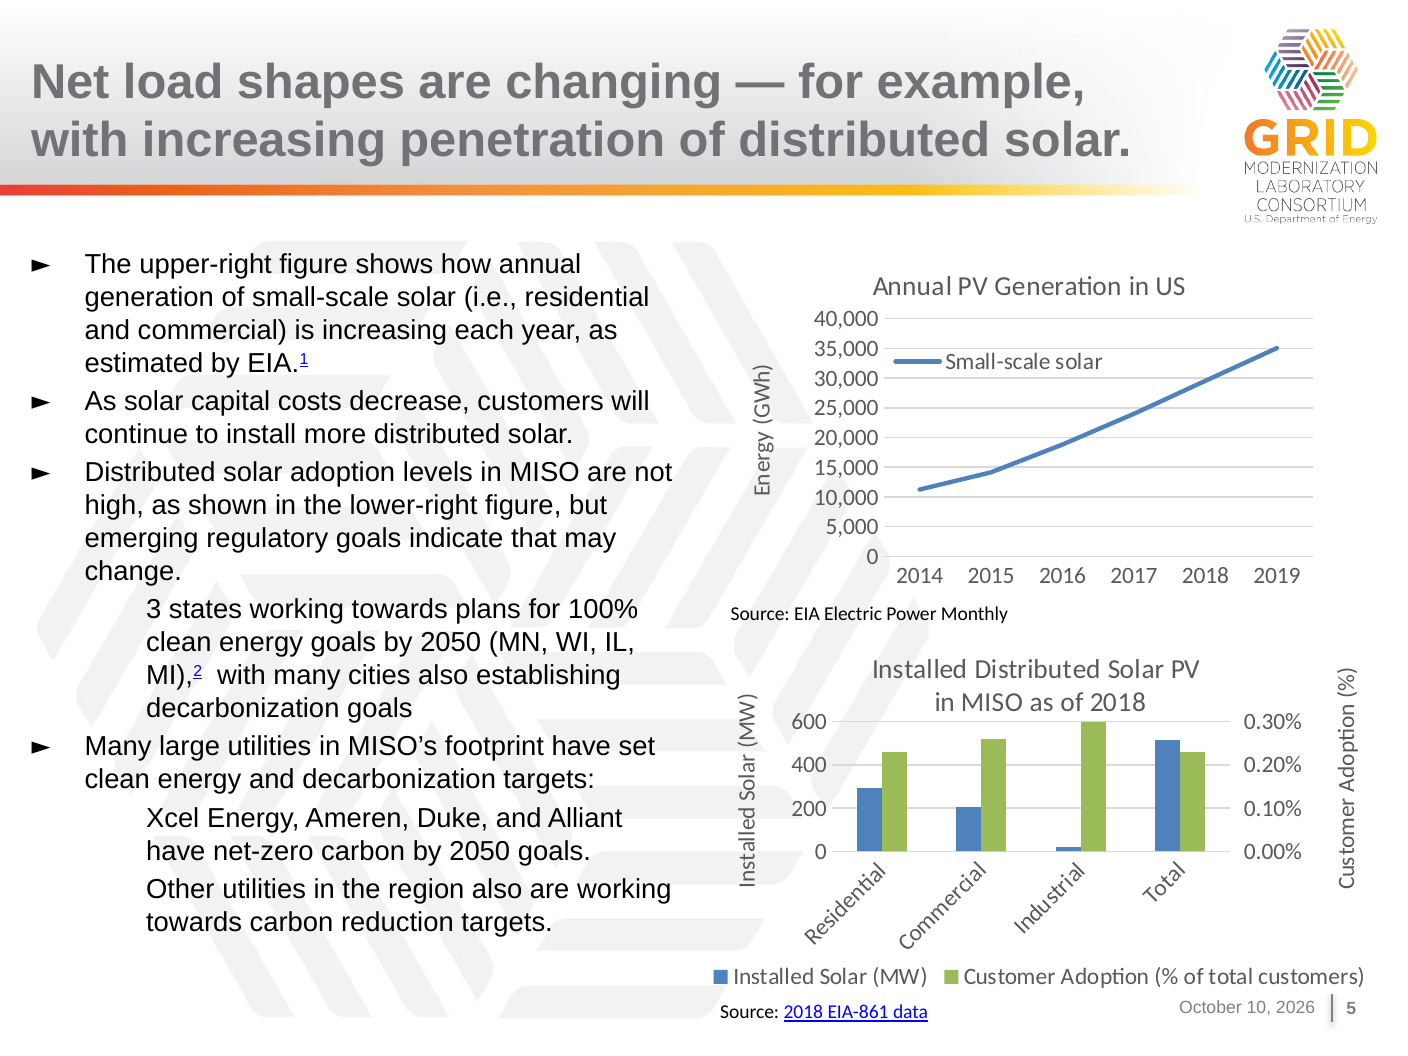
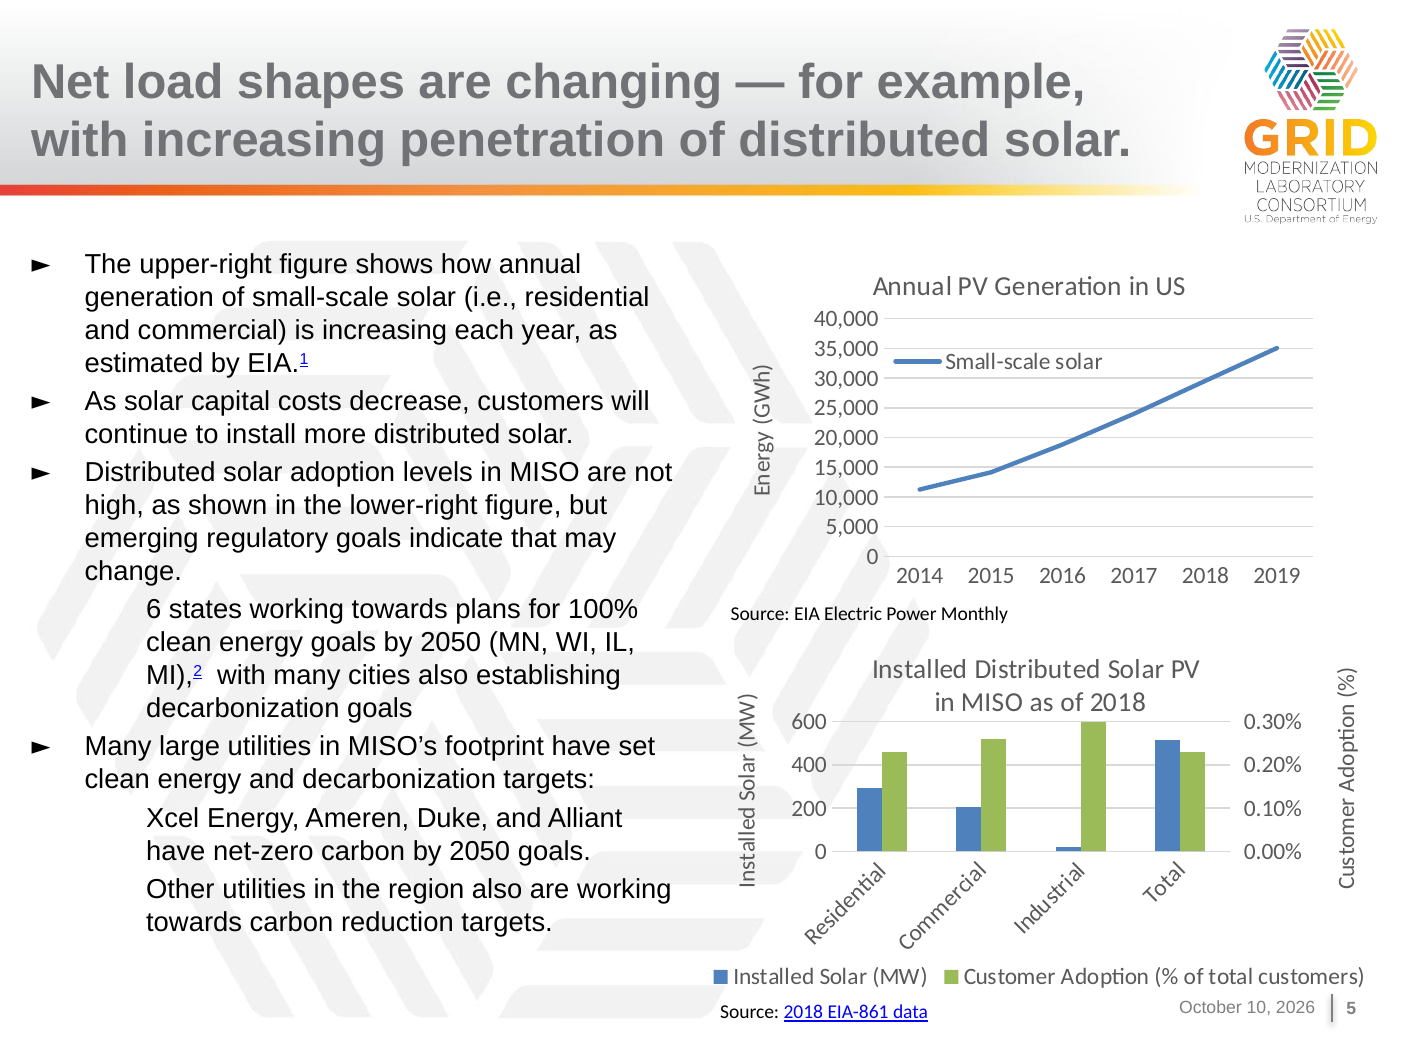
3: 3 -> 6 (154, 610)
